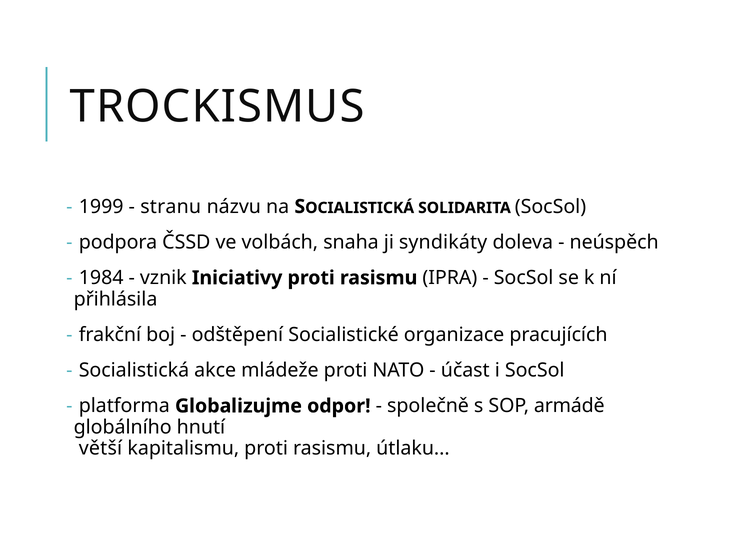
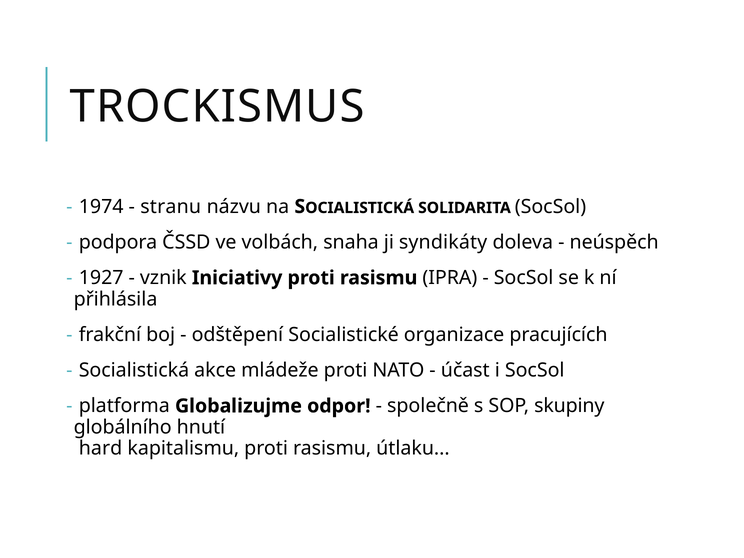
1999: 1999 -> 1974 (101, 207)
1984: 1984 -> 1927 (101, 278)
armádě: armádě -> skupiny (569, 406)
větší: větší -> hard (101, 448)
